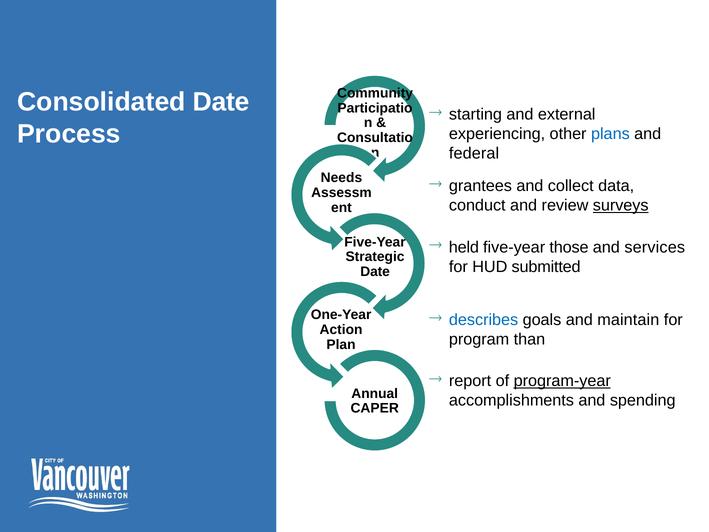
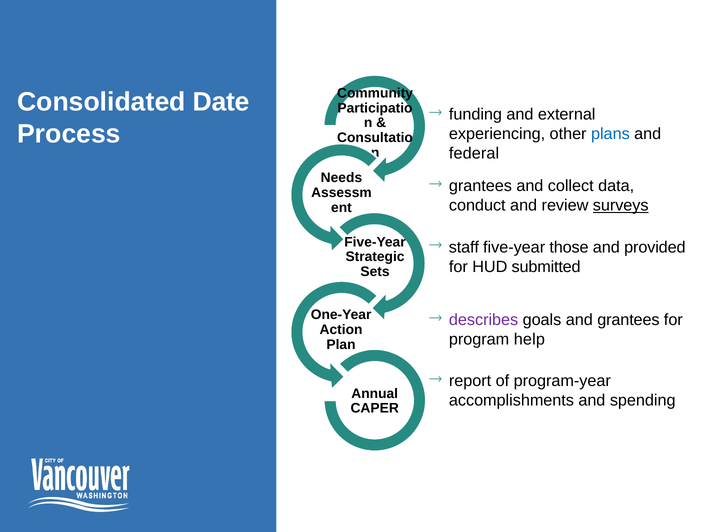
starting: starting -> funding (475, 114)
held: held -> staff (464, 247)
services: services -> provided (655, 247)
Date: Date -> Sets (375, 272)
describes colour: blue -> purple (484, 320)
and maintain: maintain -> grantees (628, 320)
than: than -> help (529, 339)
program-year underline: present -> none (562, 381)
